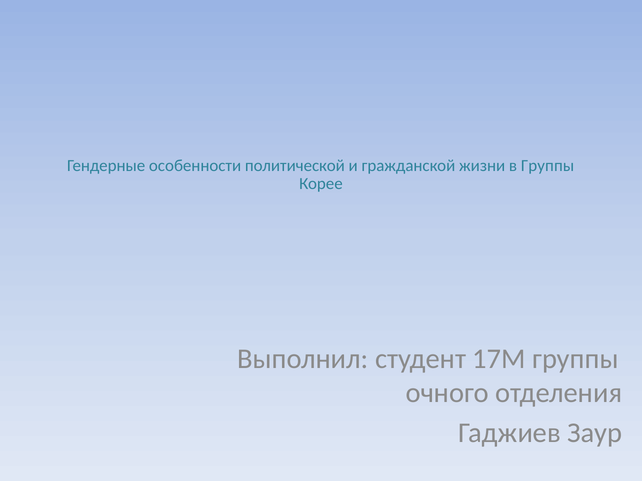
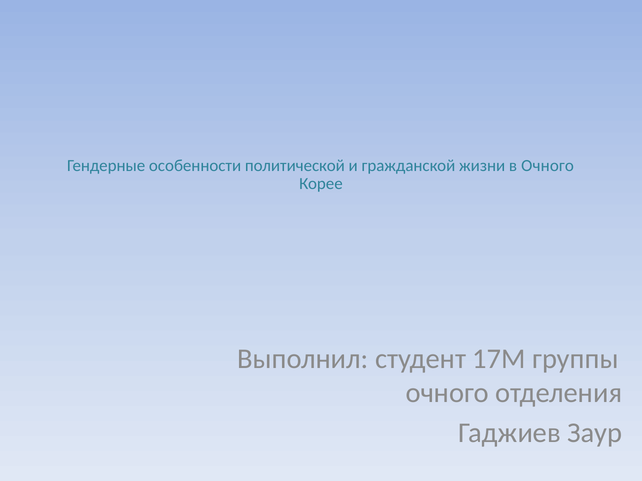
в Группы: Группы -> Очного (548, 166)
